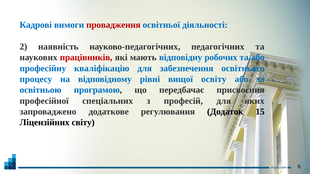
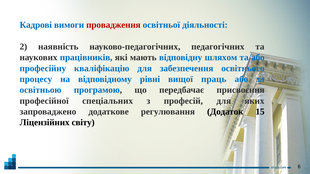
працівників colour: red -> blue (86, 58)
робочих: робочих -> шляхом (221, 58)
освіту: освіту -> праць (214, 79)
